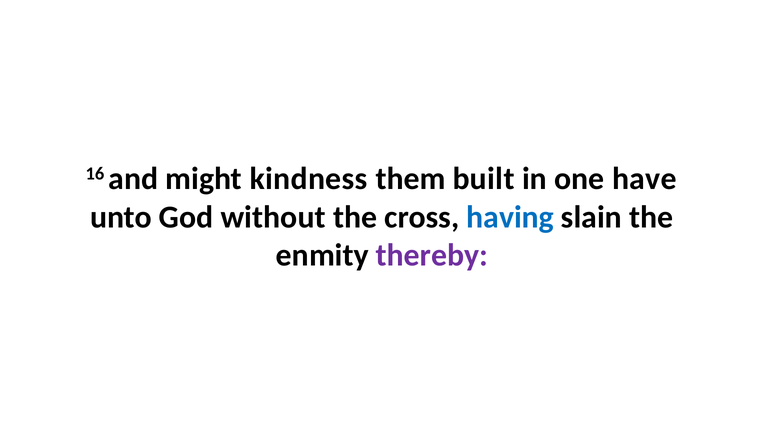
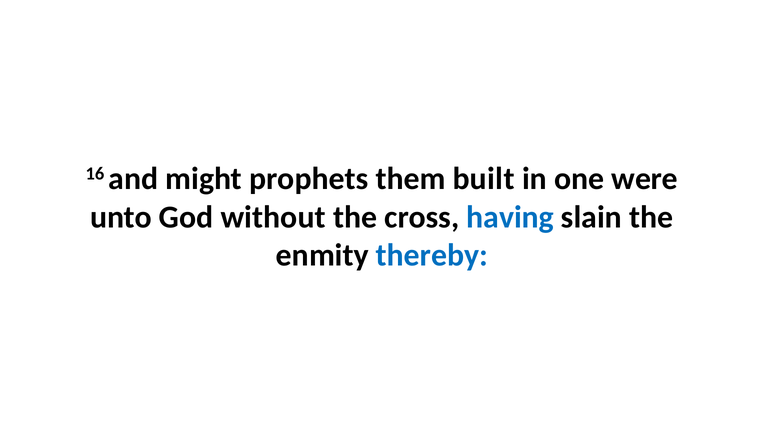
kindness: kindness -> prophets (309, 179)
have: have -> were (645, 179)
thereby colour: purple -> blue (432, 255)
